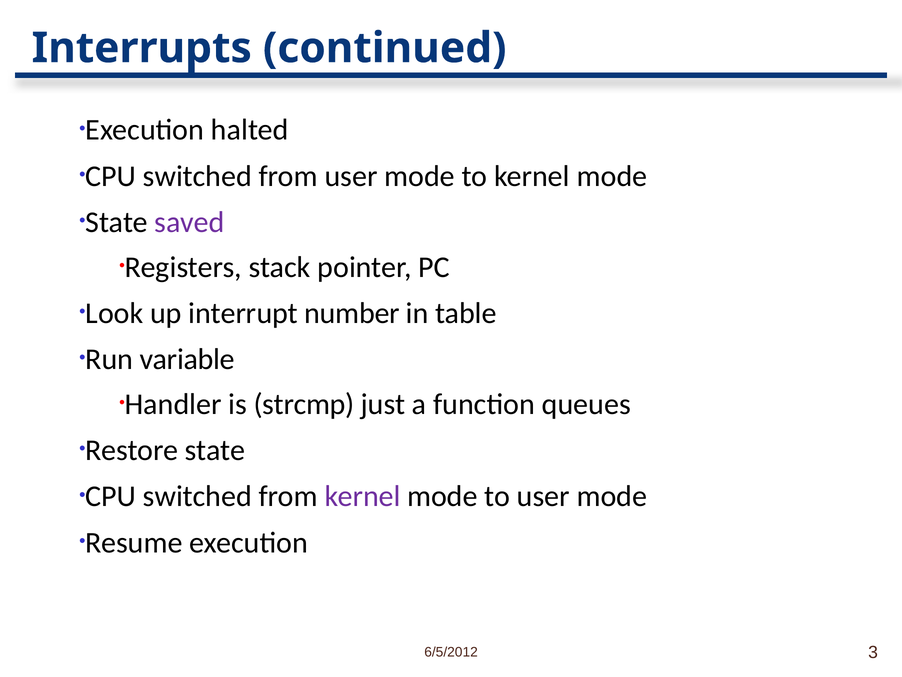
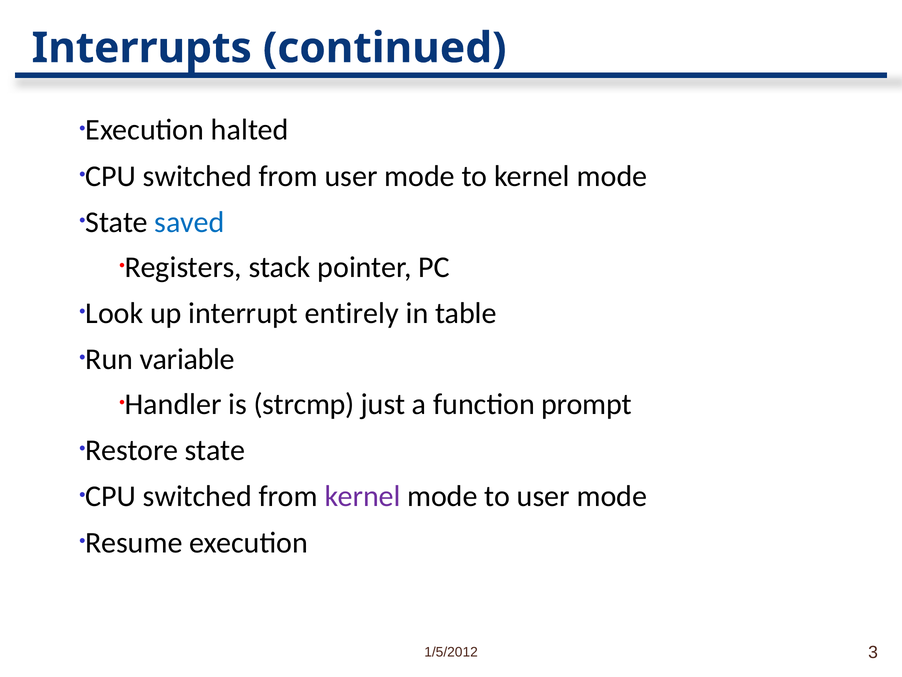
saved colour: purple -> blue (189, 222)
number: number -> entirely (352, 313)
queues: queues -> prompt (586, 404)
6/5/2012: 6/5/2012 -> 1/5/2012 (451, 652)
